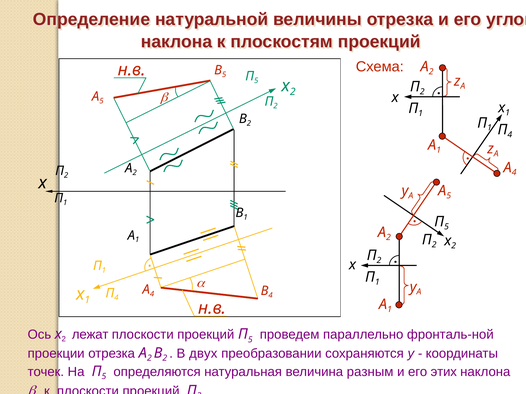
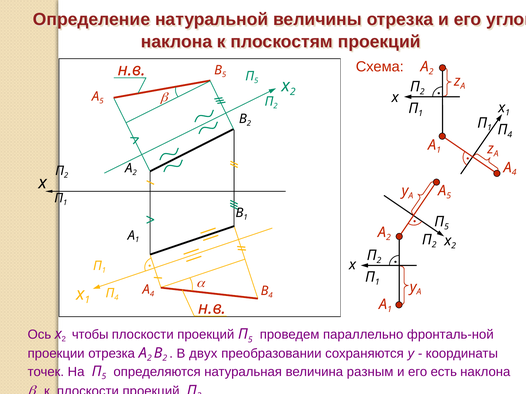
лежат: лежат -> чтобы (90, 335)
этих: этих -> есть (444, 372)
